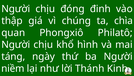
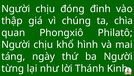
niềm: niềm -> từng (13, 68)
